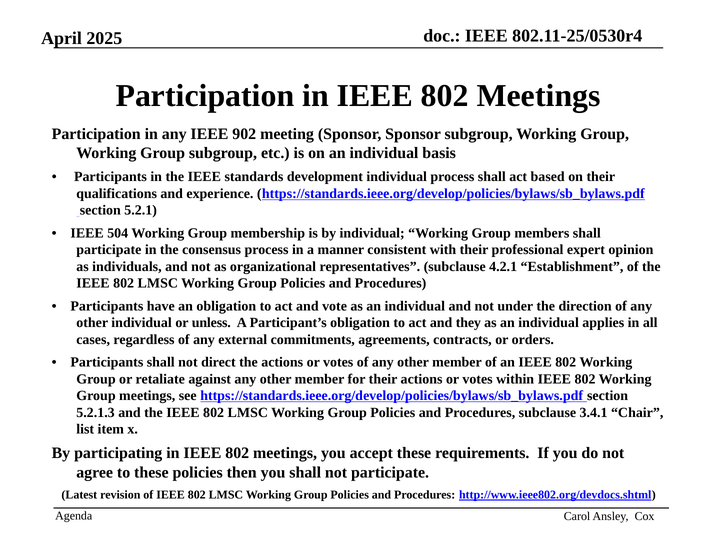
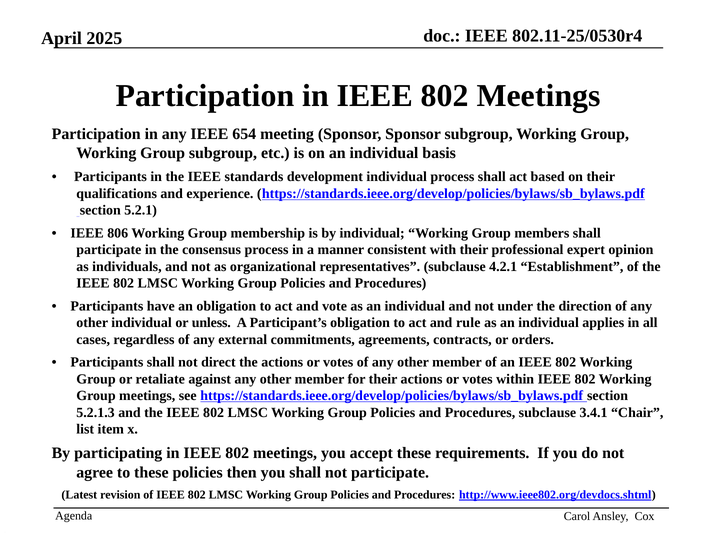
902: 902 -> 654 (244, 134)
504: 504 -> 806 (118, 233)
they: they -> rule (468, 323)
